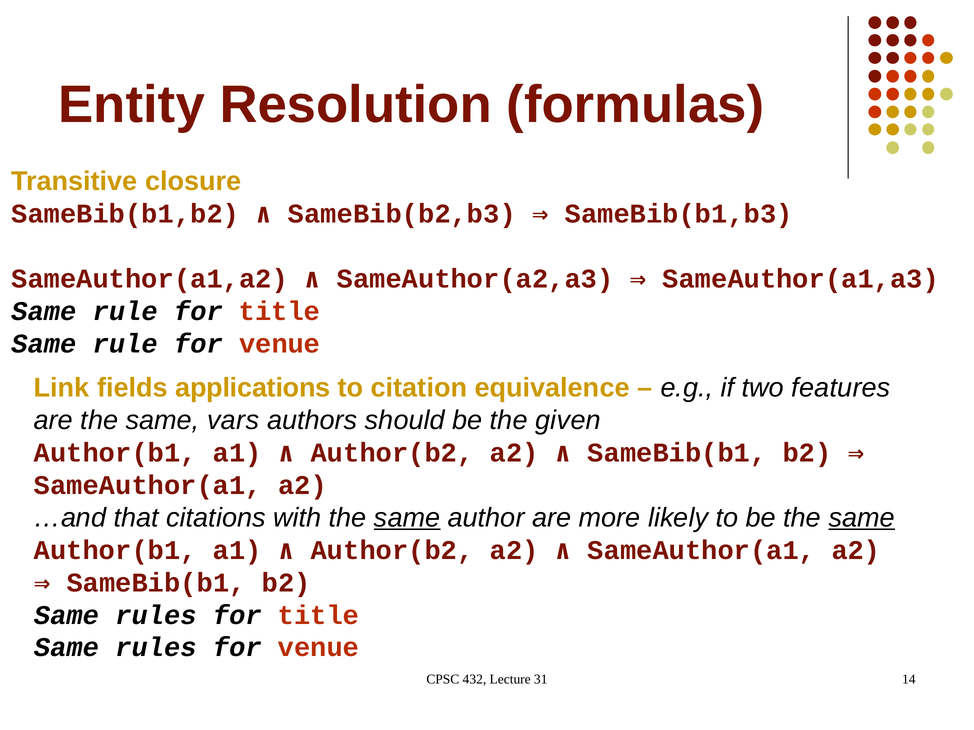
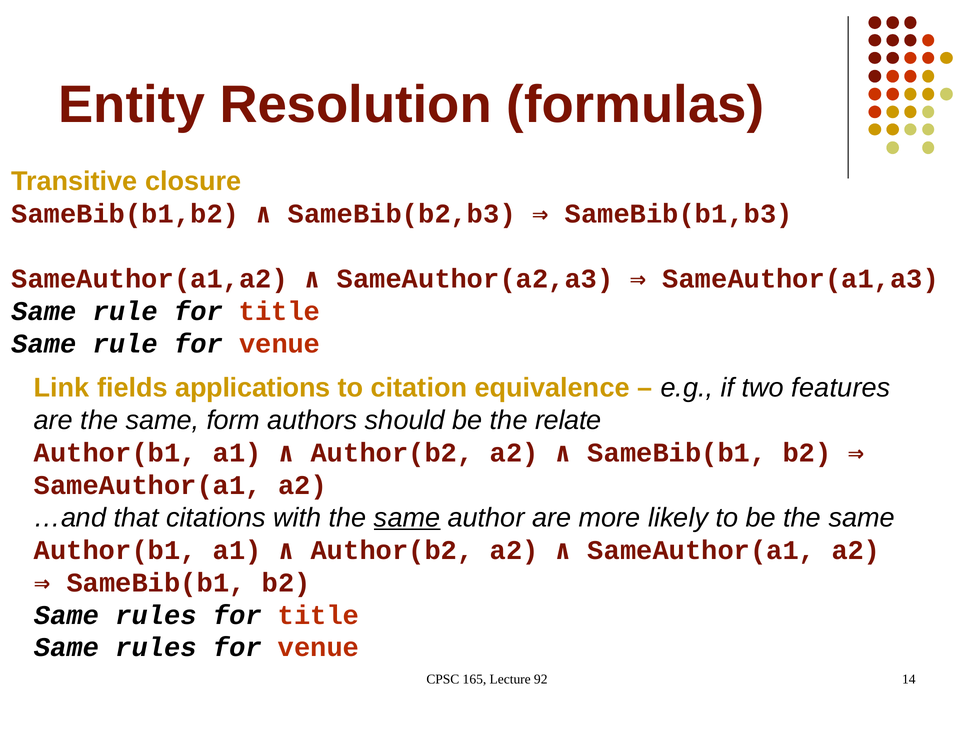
vars: vars -> form (233, 421)
given: given -> relate (568, 421)
same underline: present -> none (862, 518)
432: 432 -> 165 (474, 680)
31: 31 -> 92 (541, 680)
